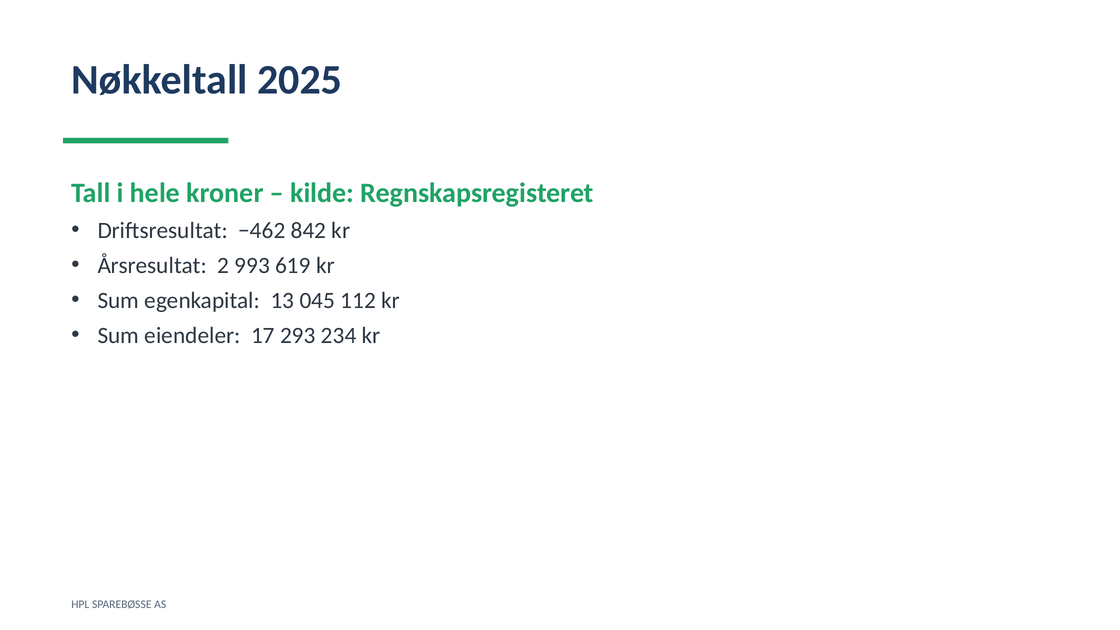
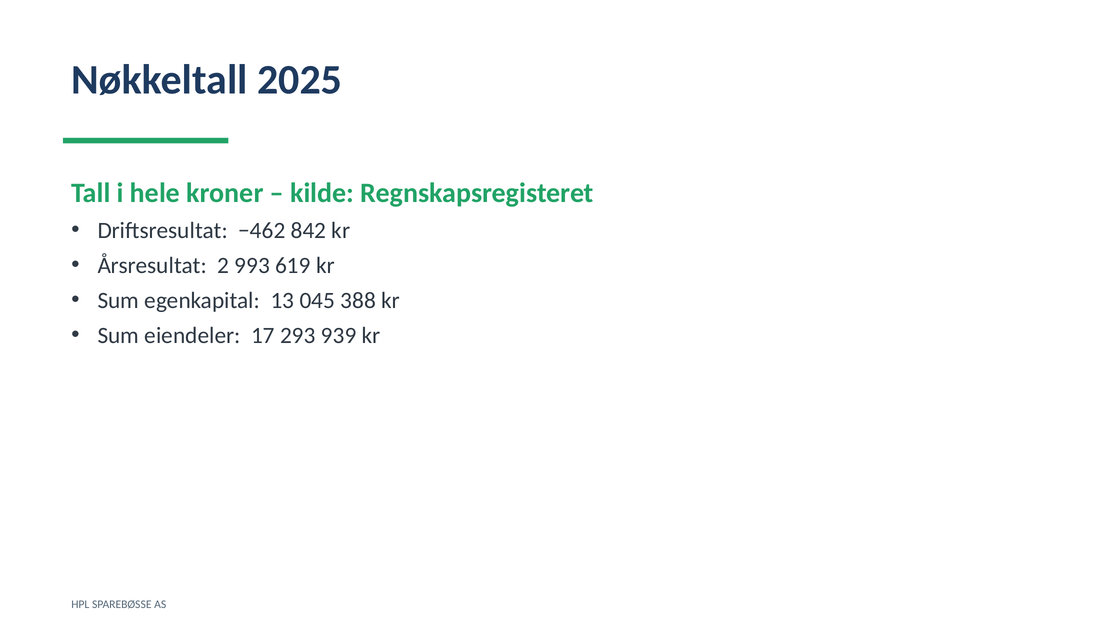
112: 112 -> 388 (358, 300)
234: 234 -> 939 (339, 335)
